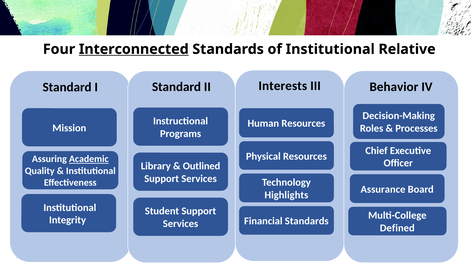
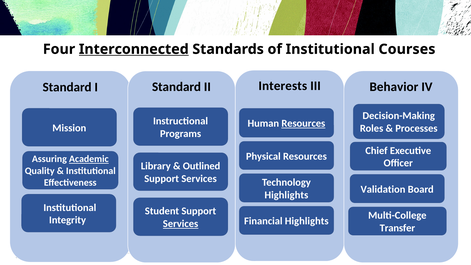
Relative: Relative -> Courses (407, 49)
Resources underline: none -> present (303, 123)
Assurance: Assurance -> Validation (383, 189)
Financial Standards: Standards -> Highlights (307, 221)
Services underline: none -> present (181, 224)
Defined: Defined -> Transfer (397, 228)
